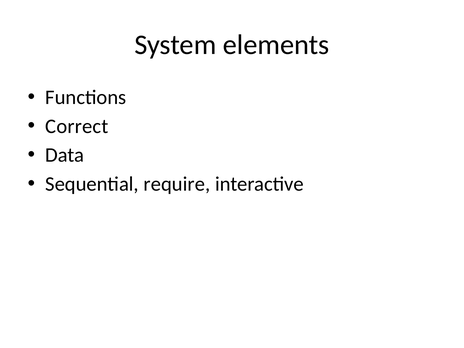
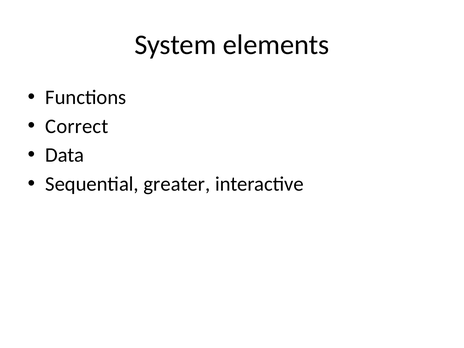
require: require -> greater (177, 184)
